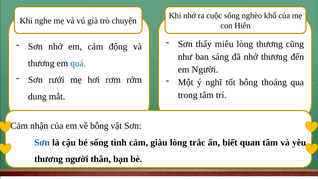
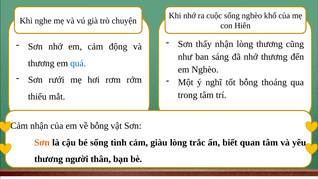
thấy miêu: miêu -> nhận (224, 44)
em Người: Người -> Nghèo (205, 70)
dung: dung -> thiếu (37, 97)
Sơn colour: blue -> orange (42, 142)
